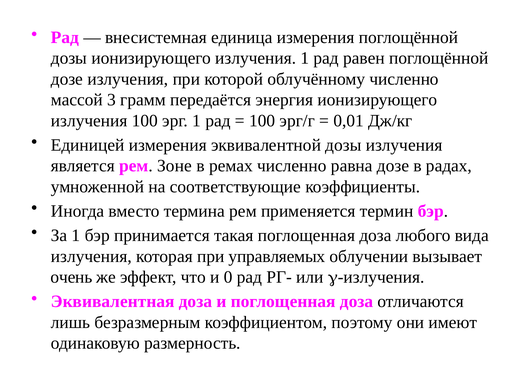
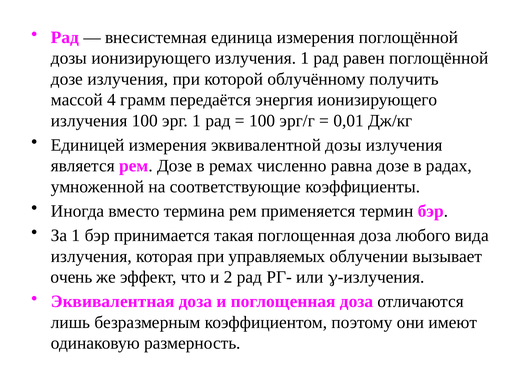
облучённому численно: численно -> получить (404, 79)
3: 3 -> 4 (112, 100)
рем Зоне: Зоне -> Дозе (175, 166)
0: 0 -> 2 (228, 277)
